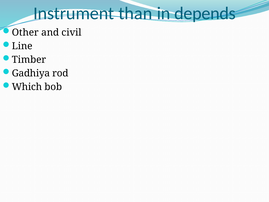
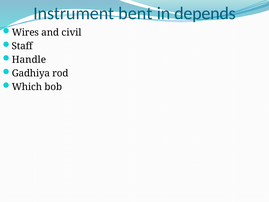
than: than -> bent (135, 13)
Other: Other -> Wires (25, 32)
Line: Line -> Staff (22, 46)
Timber: Timber -> Handle (29, 60)
